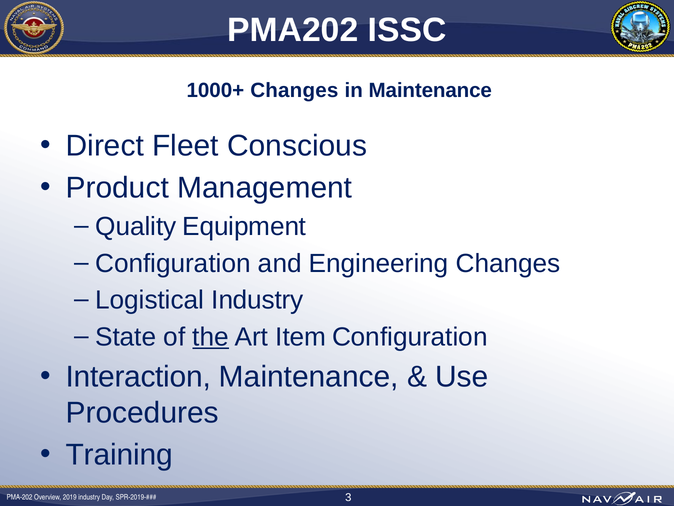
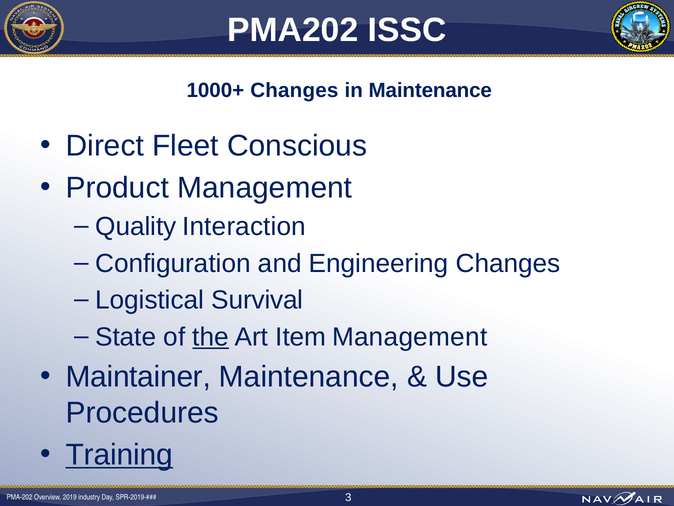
Equipment: Equipment -> Interaction (244, 226)
Logistical Industry: Industry -> Survival (257, 300)
Item Configuration: Configuration -> Management (410, 337)
Interaction: Interaction -> Maintainer (138, 377)
Training underline: none -> present (119, 454)
